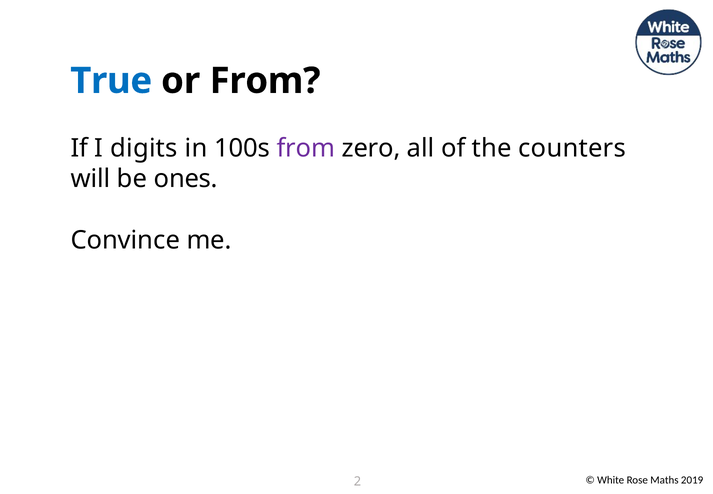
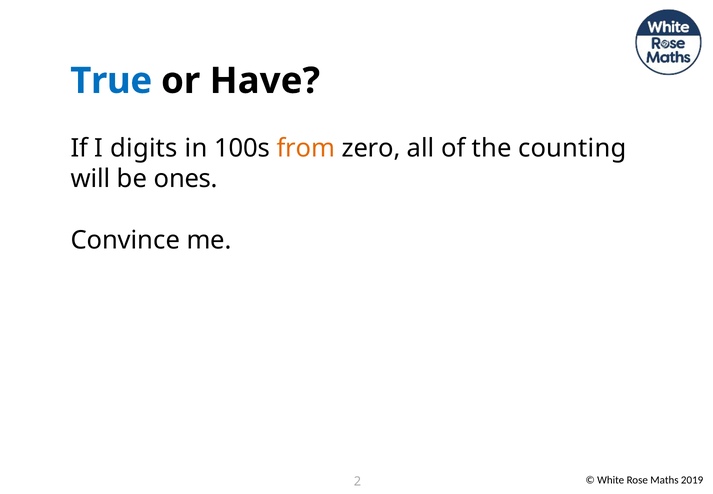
or From: From -> Have (265, 81)
from colour: purple -> orange (306, 148)
counters: counters -> counting (572, 148)
